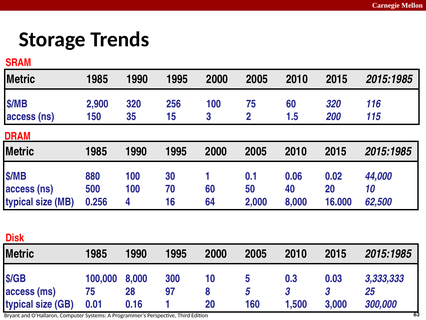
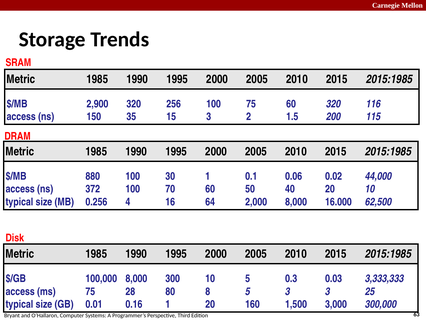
500: 500 -> 372 (93, 189)
97: 97 -> 80 (170, 291)
